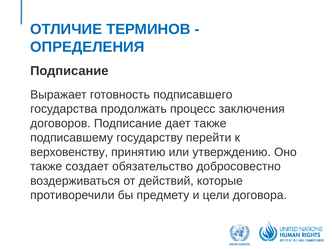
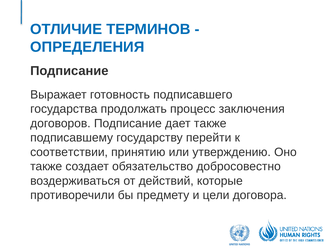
верховенству: верховенству -> соответствии (69, 152)
